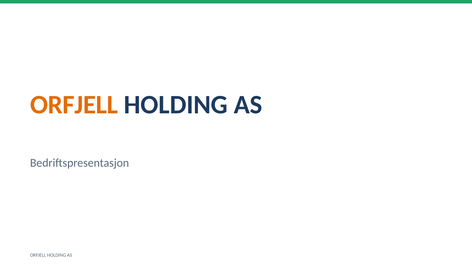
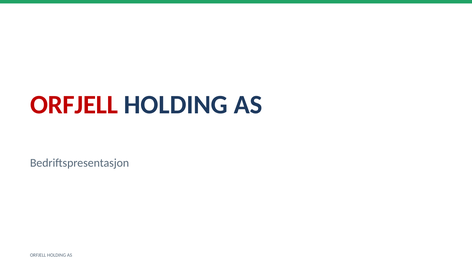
ORFJELL colour: orange -> red (74, 105)
